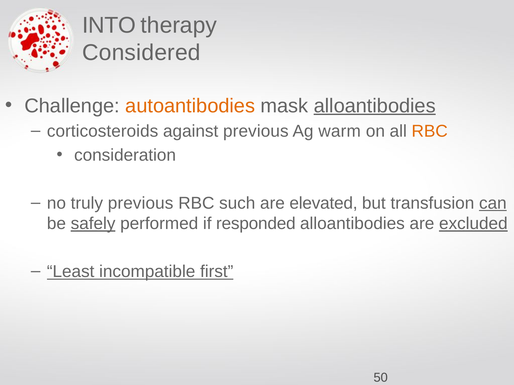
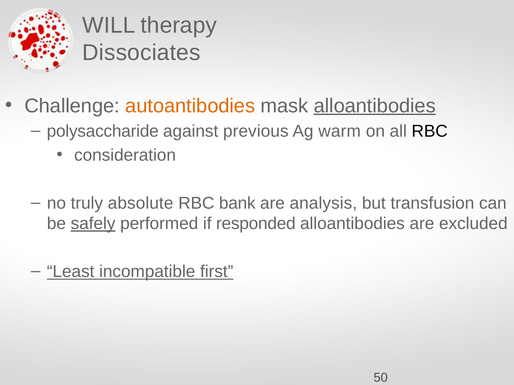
INTO: INTO -> WILL (109, 25)
Considered: Considered -> Dissociates (141, 53)
corticosteroids: corticosteroids -> polysaccharide (103, 131)
RBC colour: orange -> black (430, 131)
truly previous: previous -> absolute (141, 203)
such: such -> bank (237, 203)
elevated: elevated -> analysis (323, 203)
can underline: present -> none (493, 203)
excluded underline: present -> none (473, 224)
